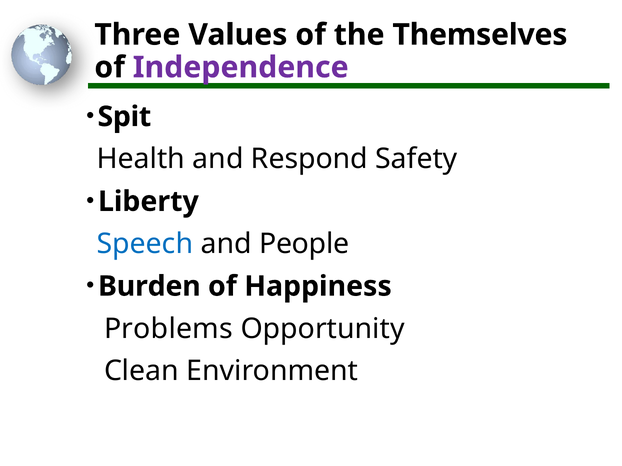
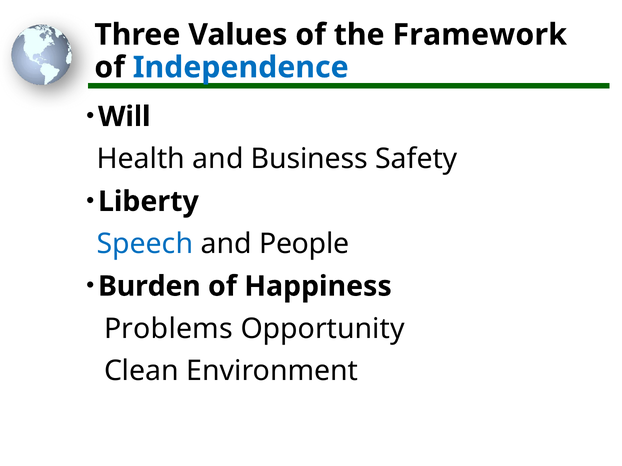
Themselves: Themselves -> Framework (480, 35)
Independence colour: purple -> blue (241, 67)
Spit: Spit -> Will (124, 117)
Respond: Respond -> Business (309, 159)
